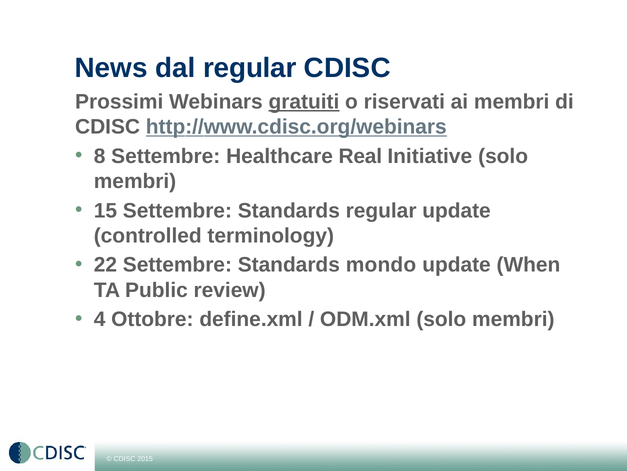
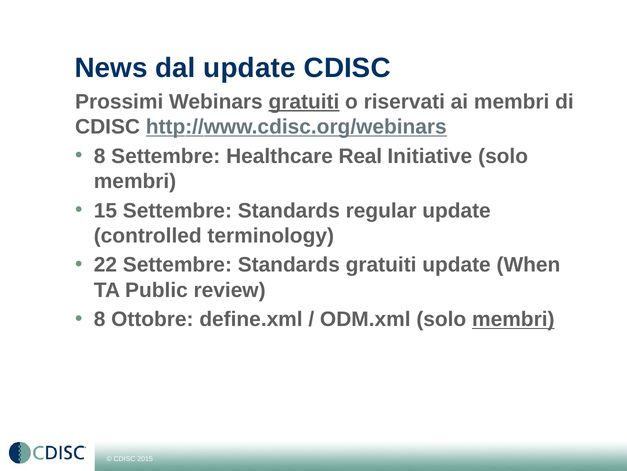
dal regular: regular -> update (250, 68)
Standards mondo: mondo -> gratuiti (381, 265)
4: 4 -> 8 (100, 319)
membri underline: none -> present (513, 319)
